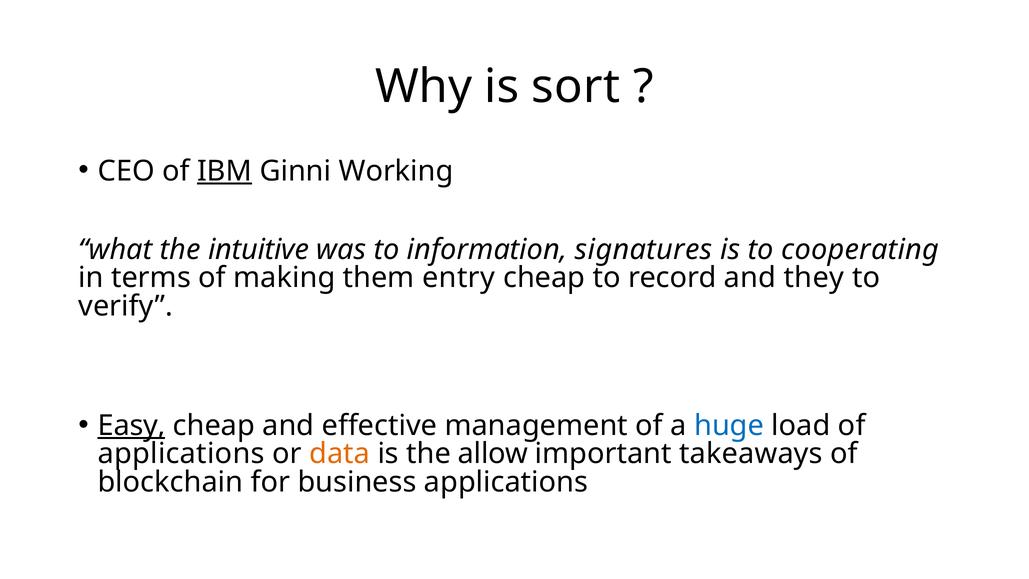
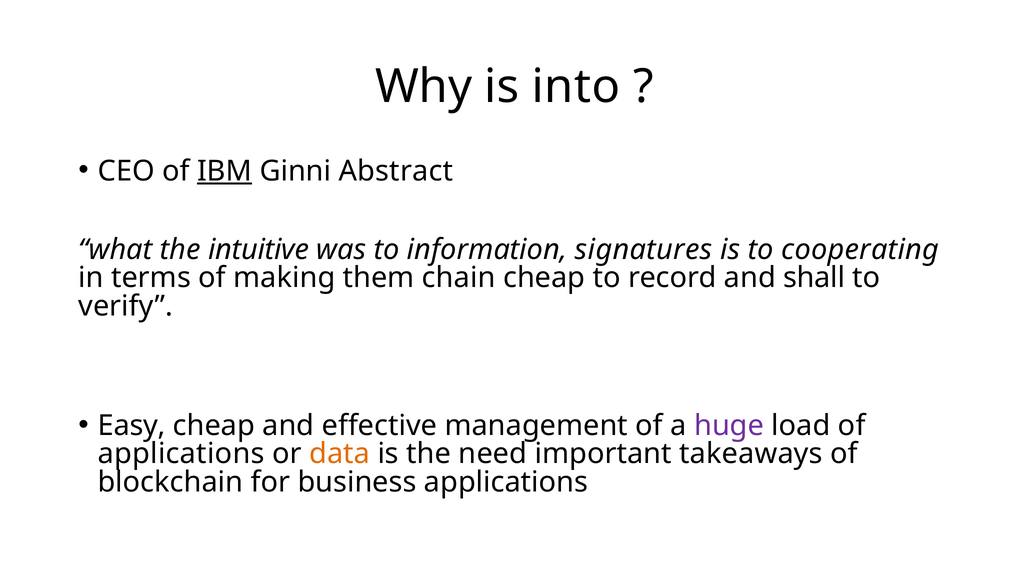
sort: sort -> into (576, 86)
Working: Working -> Abstract (396, 171)
entry: entry -> chain (459, 278)
they: they -> shall (814, 278)
Easy underline: present -> none (132, 426)
huge colour: blue -> purple (729, 426)
allow: allow -> need (493, 454)
